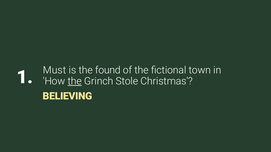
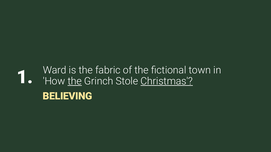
Must: Must -> Ward (55, 70)
found: found -> fabric (108, 70)
Christmas underline: none -> present (167, 81)
